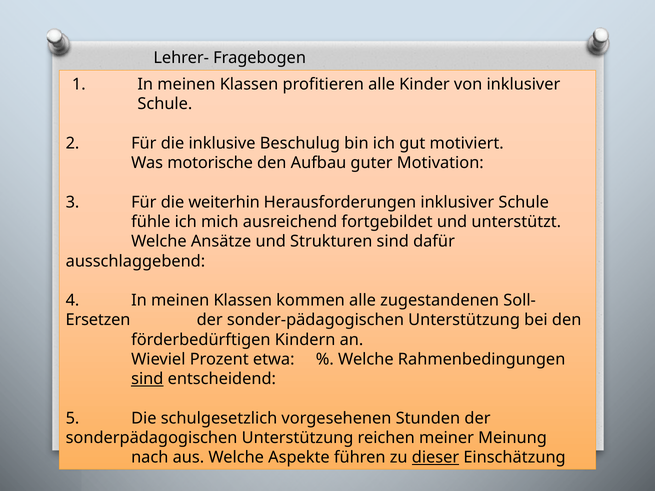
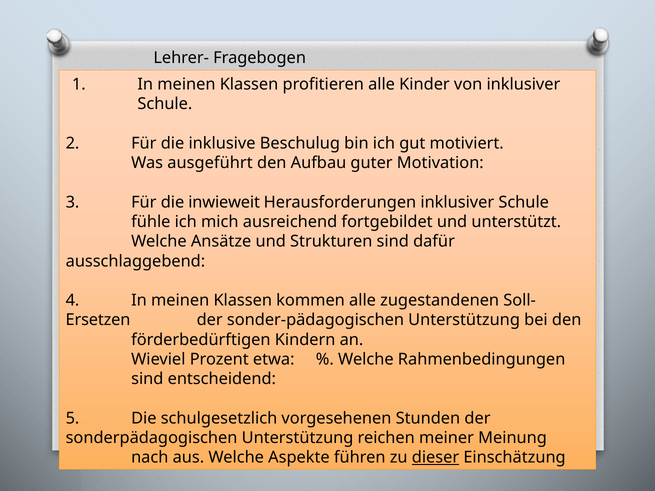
motorische: motorische -> ausgeführt (210, 163)
weiterhin: weiterhin -> inwieweit (224, 202)
sind underline: present -> none (147, 379)
